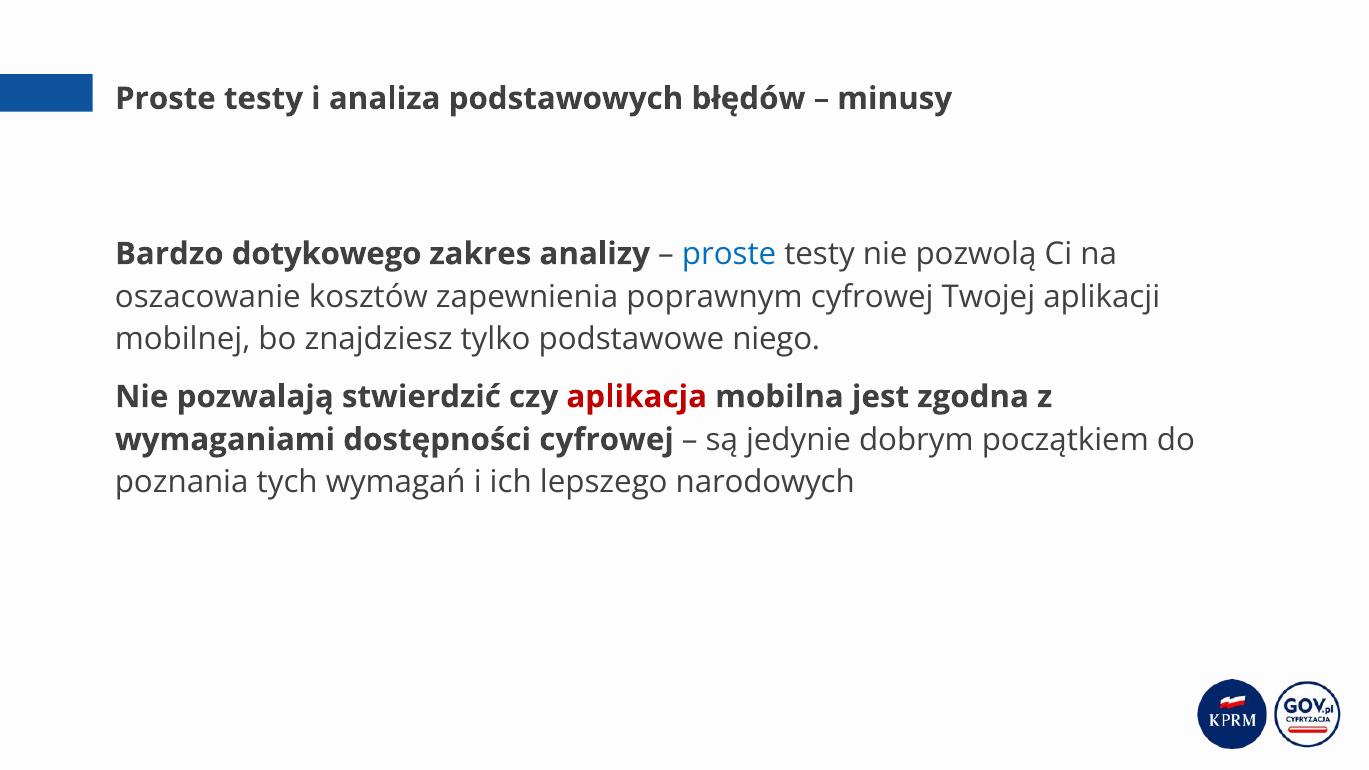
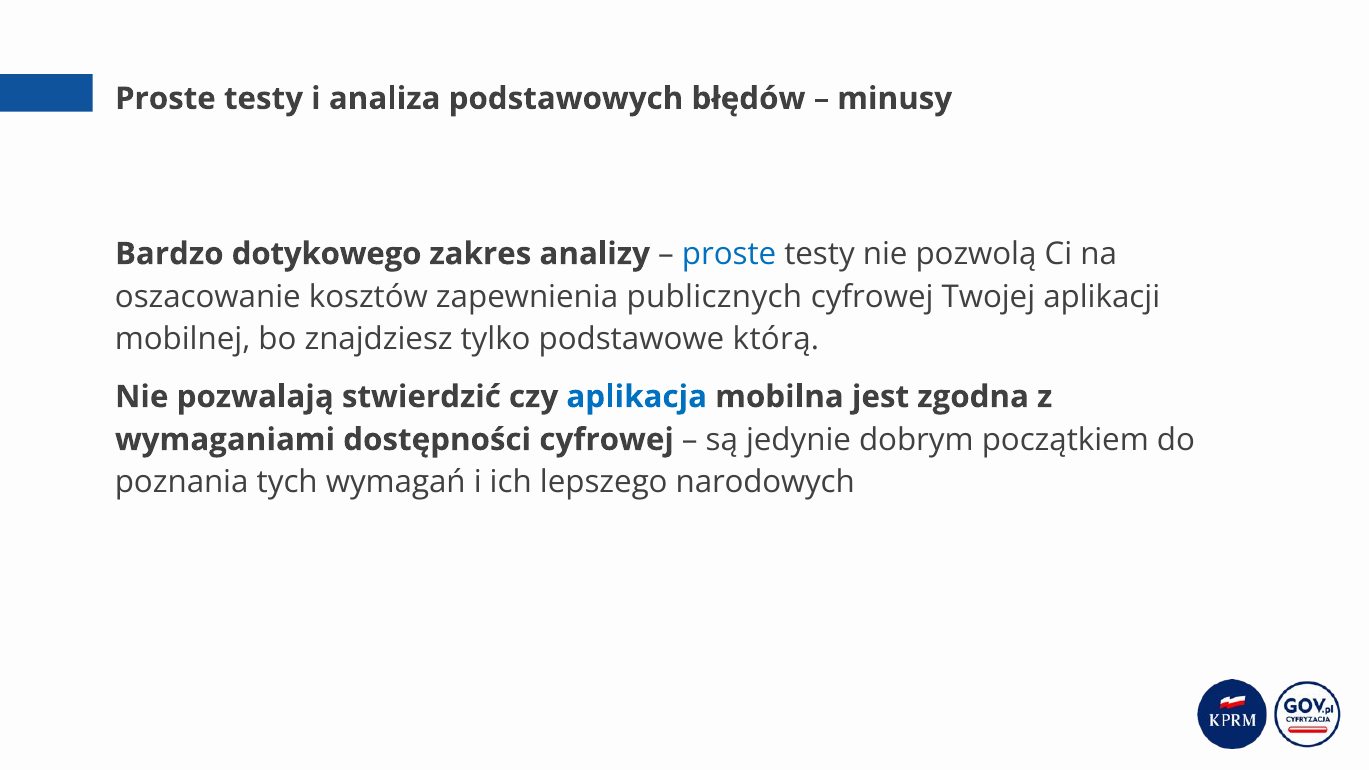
poprawnym: poprawnym -> publicznych (714, 297)
niego: niego -> którą (776, 340)
aplikacja colour: red -> blue (637, 397)
